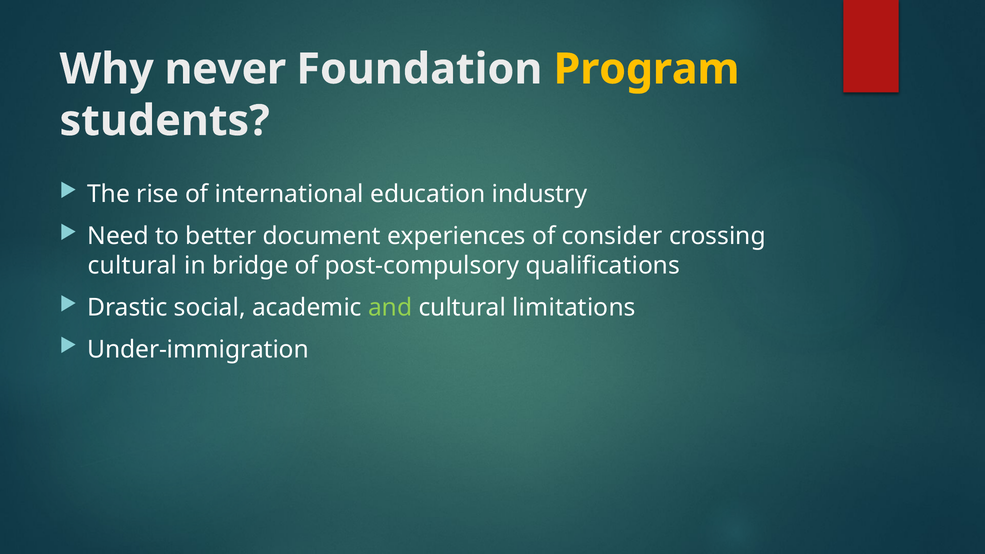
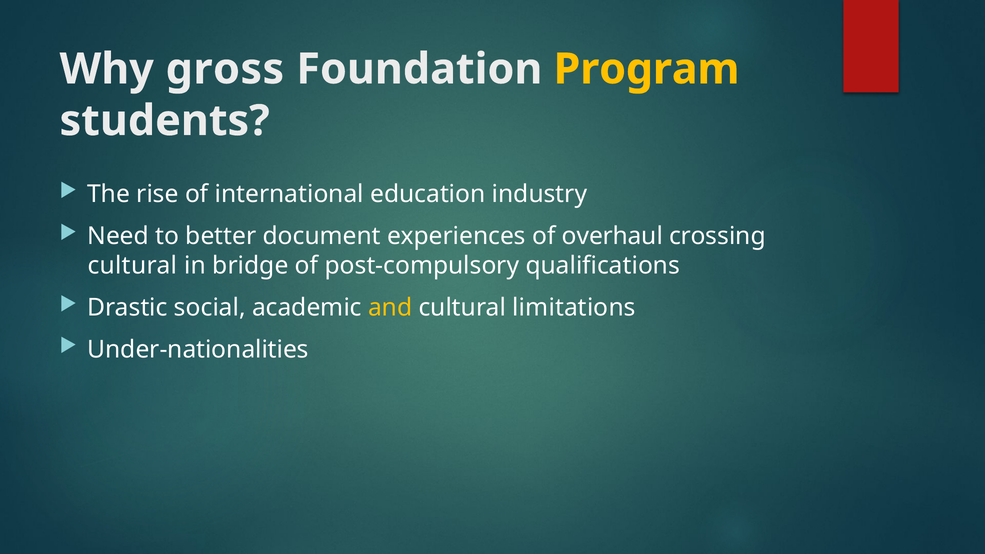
never: never -> gross (225, 69)
consider: consider -> overhaul (612, 236)
and colour: light green -> yellow (390, 308)
Under-immigration: Under-immigration -> Under-nationalities (198, 349)
